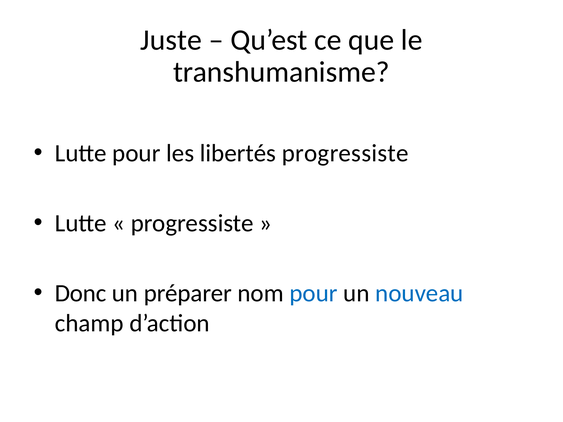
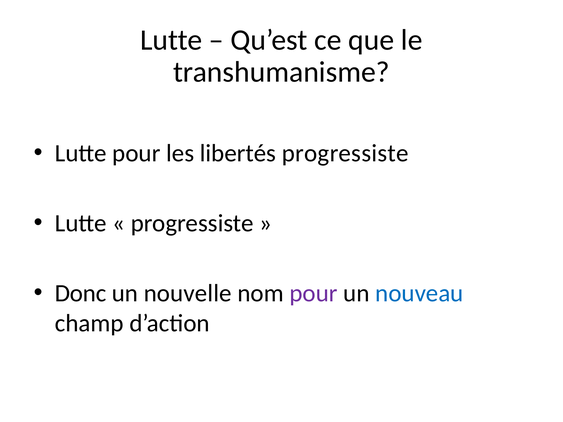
Juste: Juste -> Lutte (171, 40)
préparer: préparer -> nouvelle (188, 293)
pour colour: blue -> purple (314, 293)
